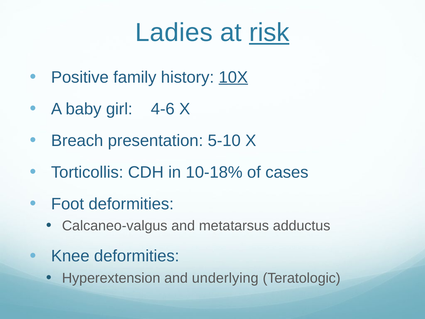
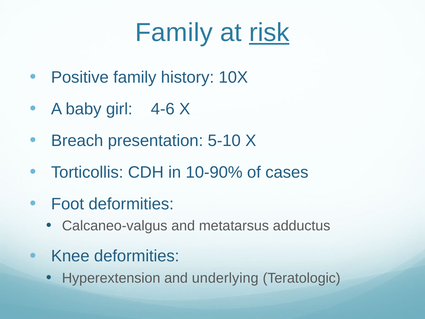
Ladies: Ladies -> Family (174, 33)
10X underline: present -> none (233, 77)
10-18%: 10-18% -> 10-90% (214, 172)
